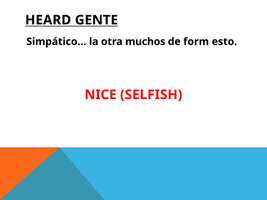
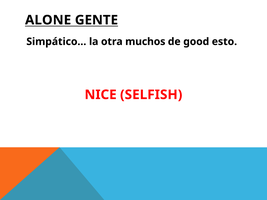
HEARD: HEARD -> ALONE (48, 20)
form: form -> good (196, 42)
